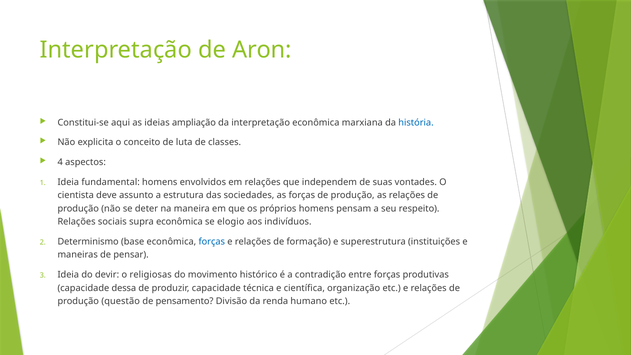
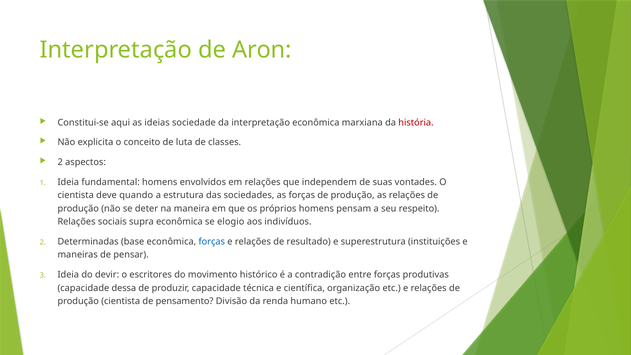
ampliação: ampliação -> sociedade (194, 123)
história colour: blue -> red (416, 123)
4: 4 -> 2 (60, 162)
assunto: assunto -> quando (136, 195)
Determinismo: Determinismo -> Determinadas (88, 242)
formação: formação -> resultado (309, 242)
religiosas: religiosas -> escritores (151, 275)
produção questão: questão -> cientista (121, 301)
